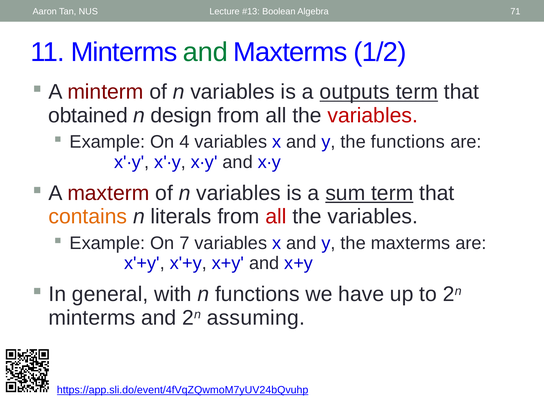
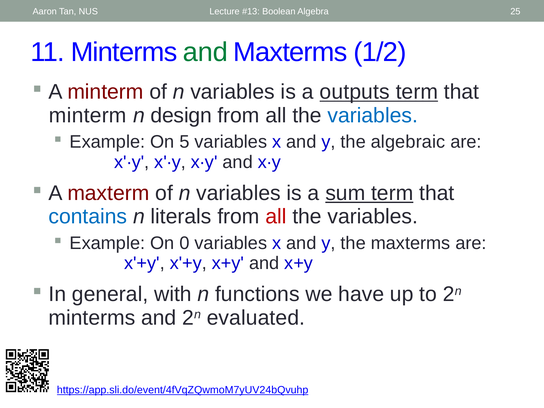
71: 71 -> 25 (515, 11)
obtained: obtained -> minterm (88, 115)
variables colour: red -> blue (373, 115)
4: 4 -> 5 (184, 142)
the functions: functions -> algebraic (408, 142)
contains colour: orange -> blue (88, 217)
7: 7 -> 0 (184, 243)
assuming: assuming -> evaluated (256, 318)
